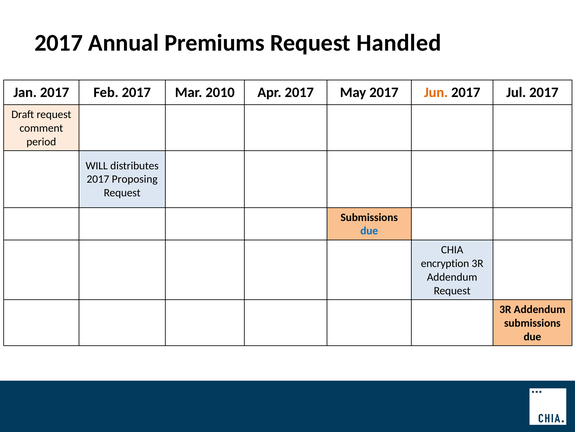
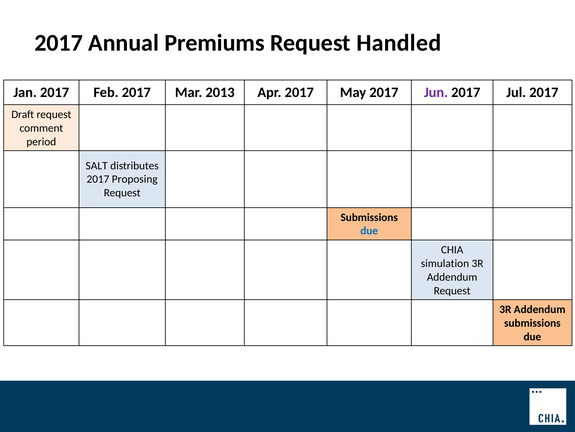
2010: 2010 -> 2013 (220, 92)
Jun colour: orange -> purple (436, 92)
WILL: WILL -> SALT (97, 165)
encryption: encryption -> simulation (445, 263)
